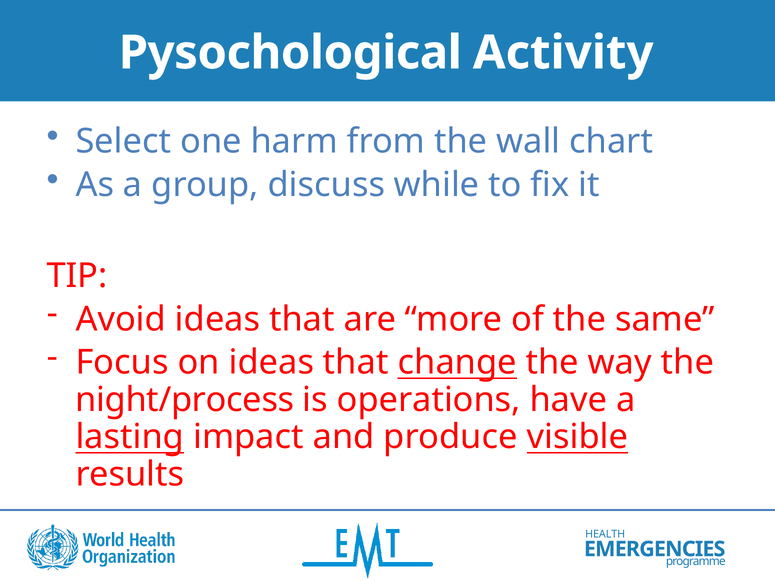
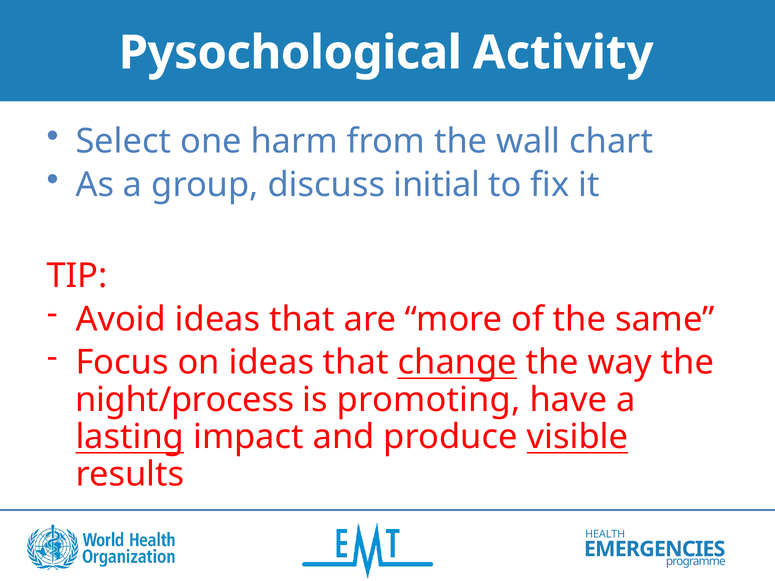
while: while -> initial (437, 185)
operations: operations -> promoting (429, 400)
